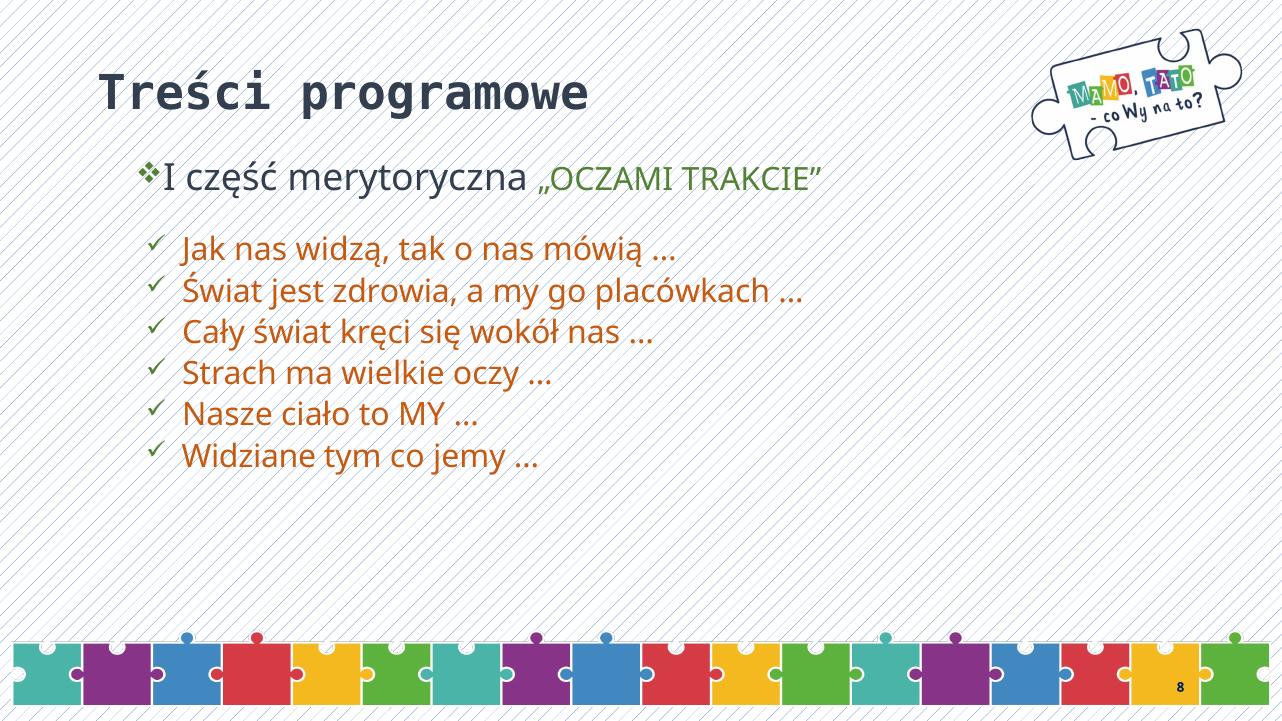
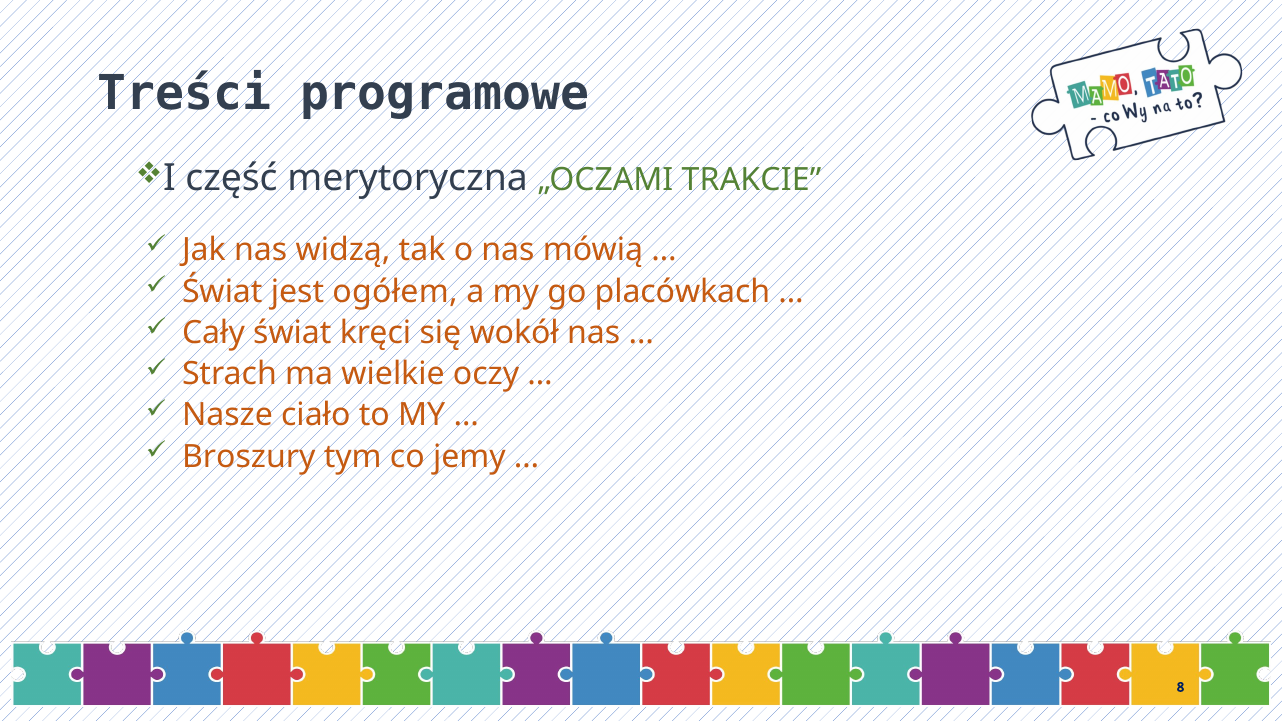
zdrowia: zdrowia -> ogółem (395, 292)
Widziane: Widziane -> Broszury (249, 457)
